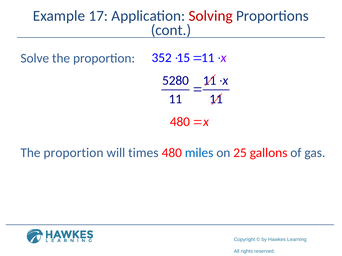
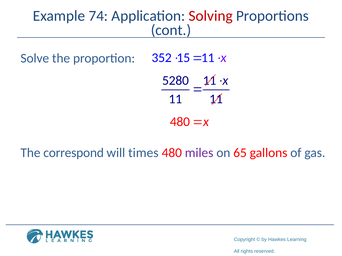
17: 17 -> 74 (98, 16)
proportion: proportion -> correspond (74, 153)
miles colour: blue -> purple (199, 153)
25: 25 -> 65 (240, 153)
